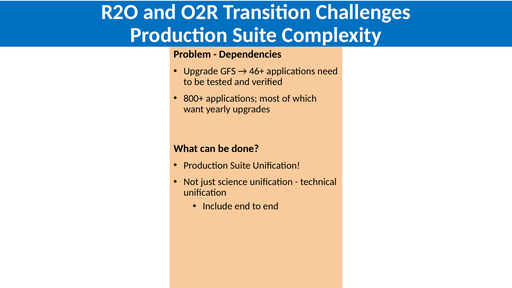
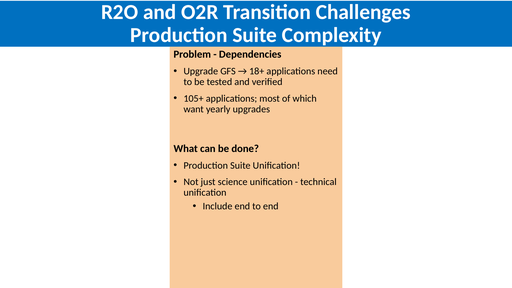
46+: 46+ -> 18+ (257, 71)
800+: 800+ -> 105+ (194, 98)
